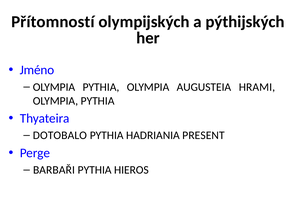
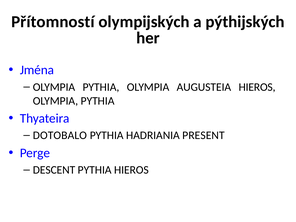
Jméno: Jméno -> Jména (37, 70)
AUGUSTEIA HRAMI: HRAMI -> HIEROS (257, 87)
BARBAŘI: BARBAŘI -> DESCENT (54, 170)
